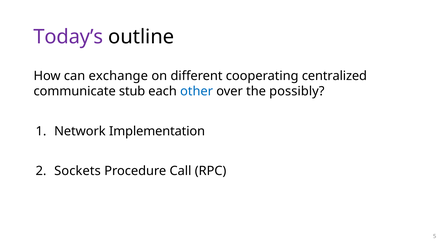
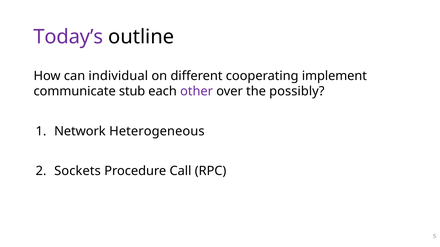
exchange: exchange -> individual (118, 76)
centralized: centralized -> implement (334, 76)
other colour: blue -> purple (197, 91)
Implementation: Implementation -> Heterogeneous (157, 131)
